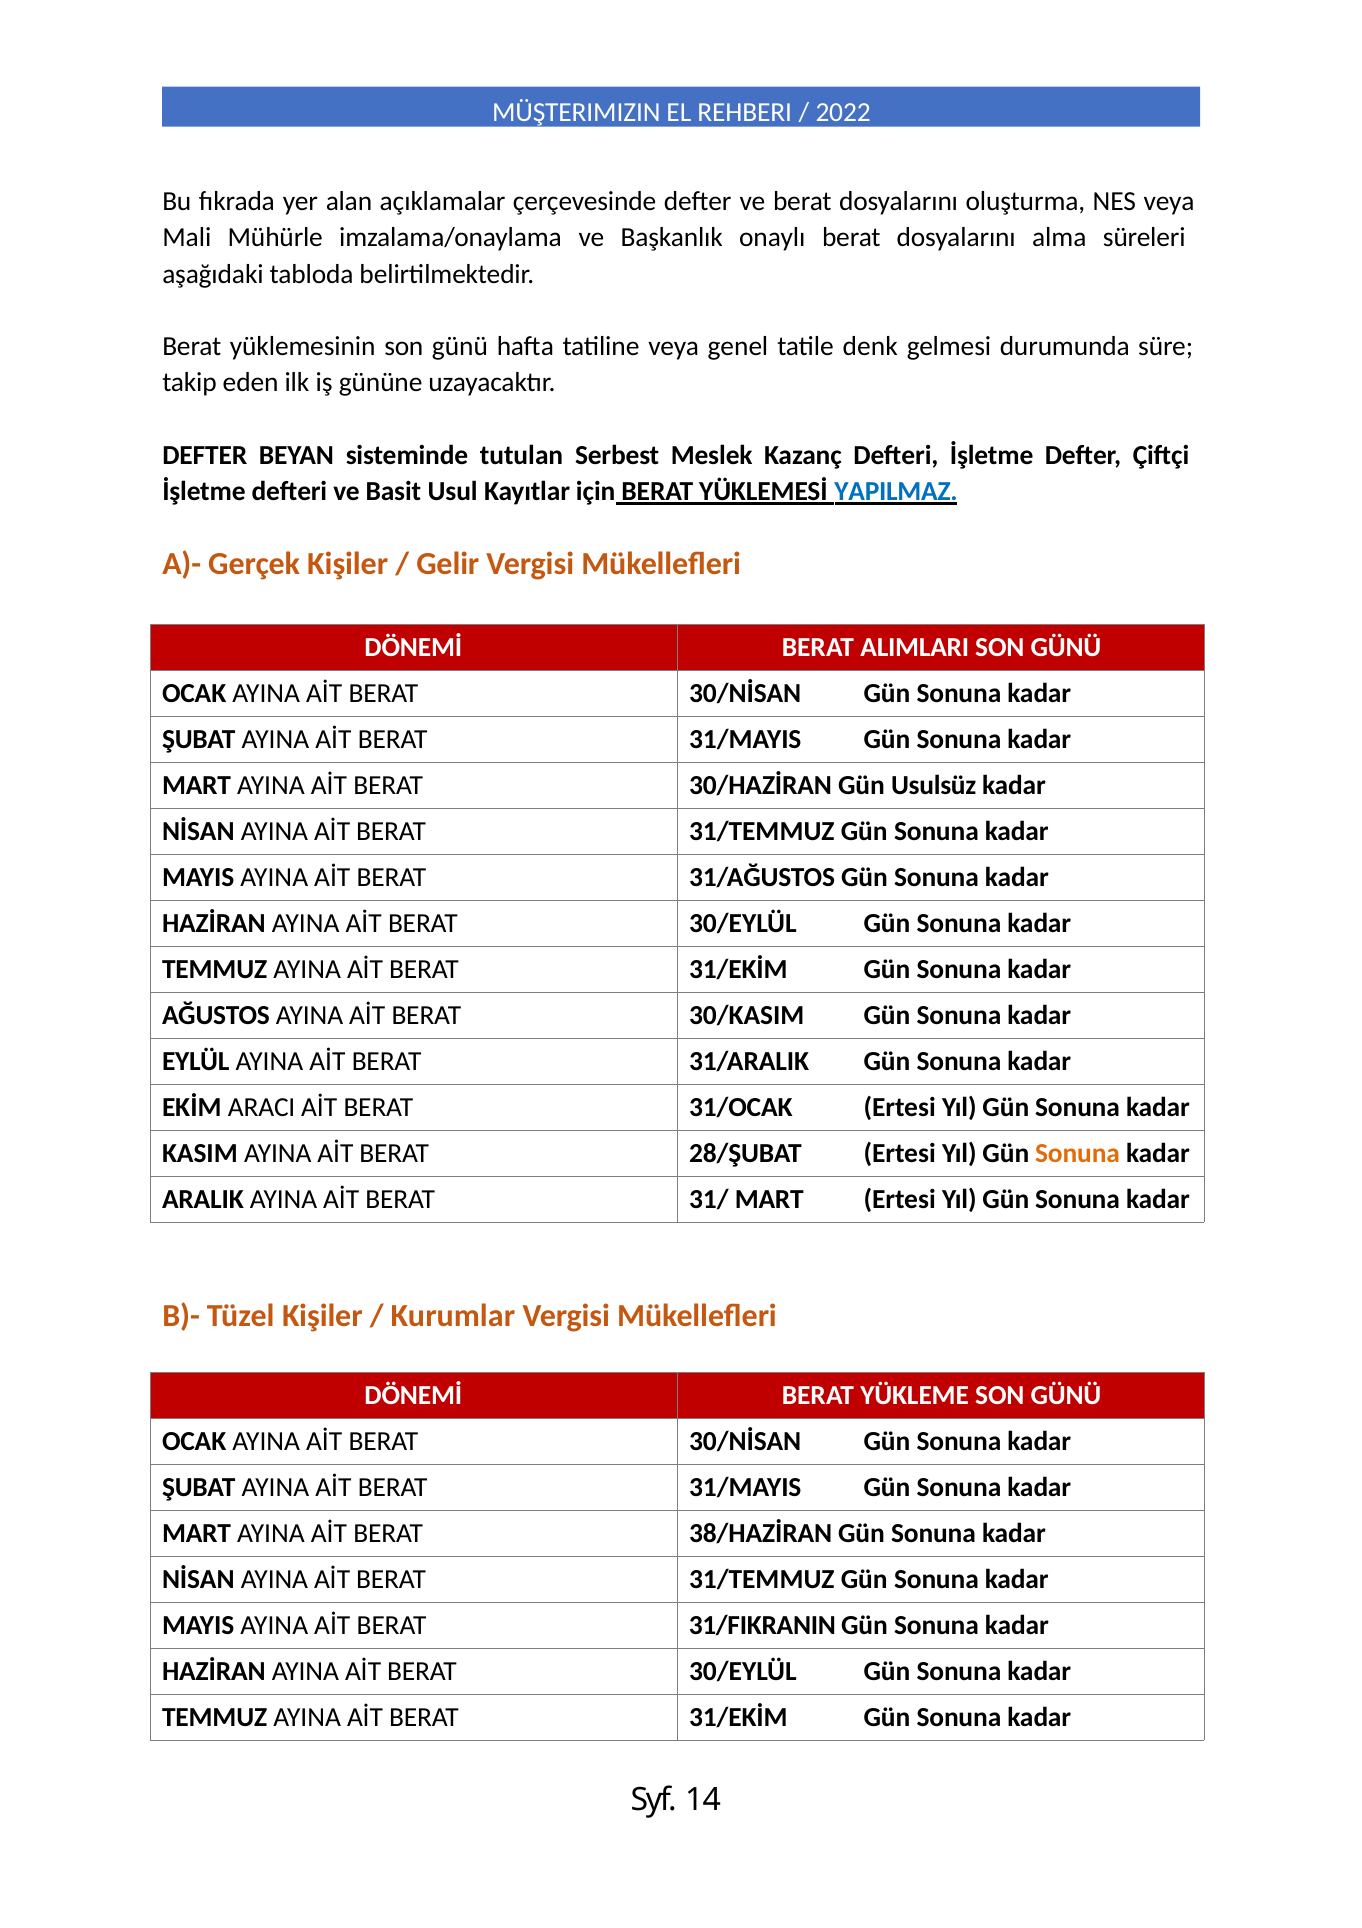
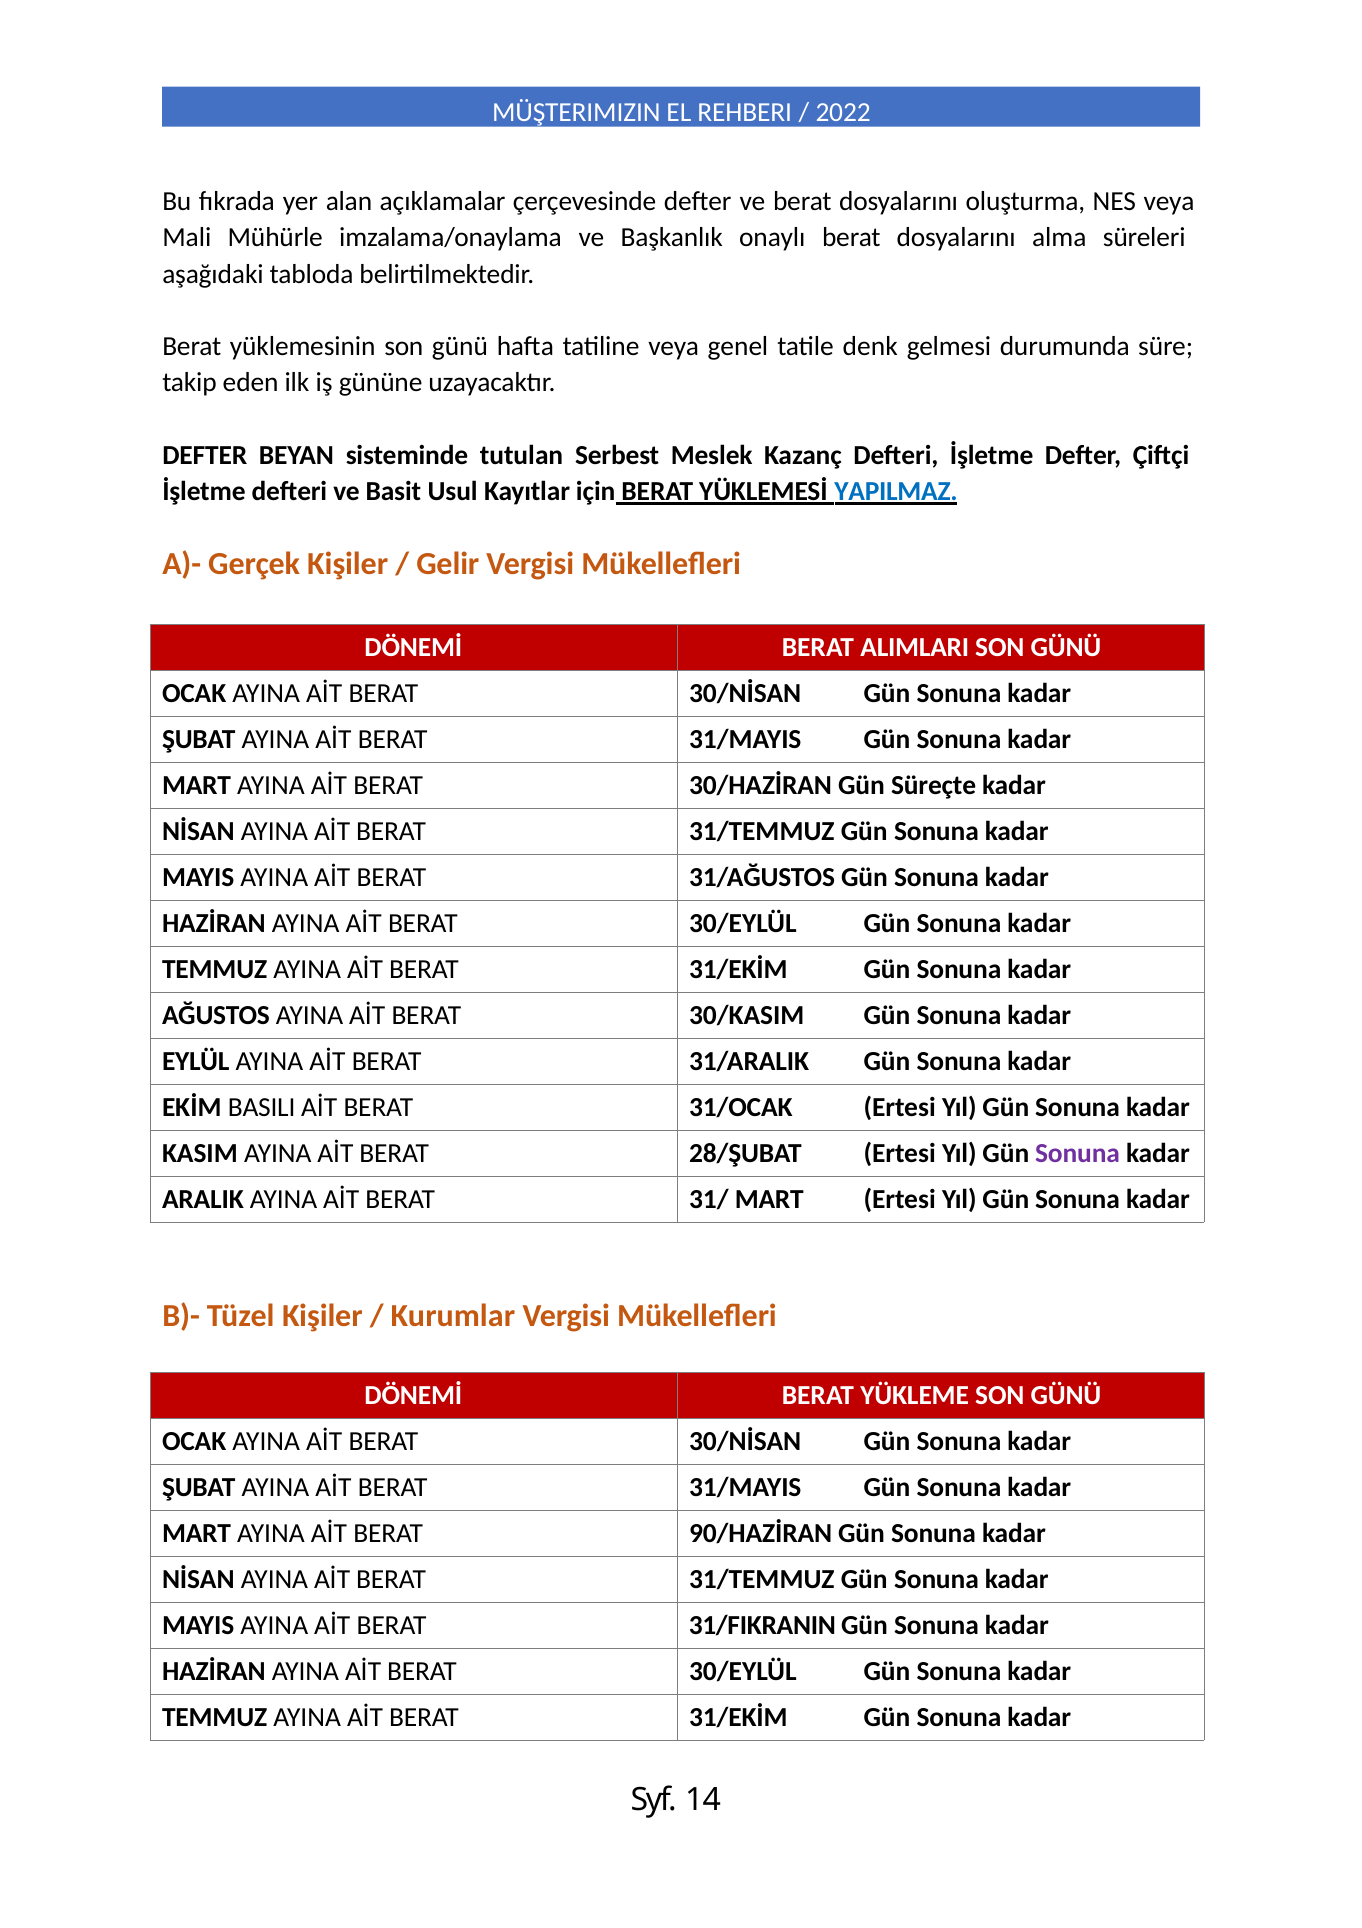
Usulsüz: Usulsüz -> Süreçte (934, 785)
ARACI: ARACI -> BASILI (262, 1107)
Sonuna colour: orange -> purple (1078, 1153)
38/HAZİRAN: 38/HAZİRAN -> 90/HAZİRAN (761, 1533)
